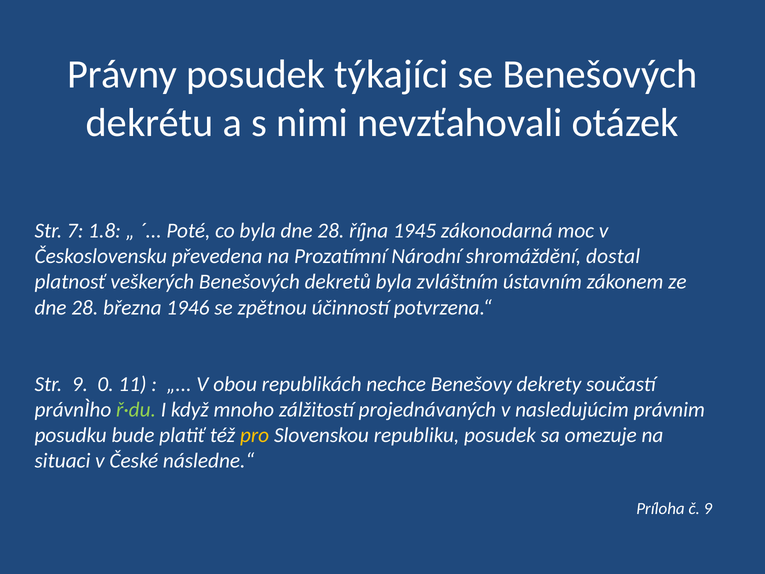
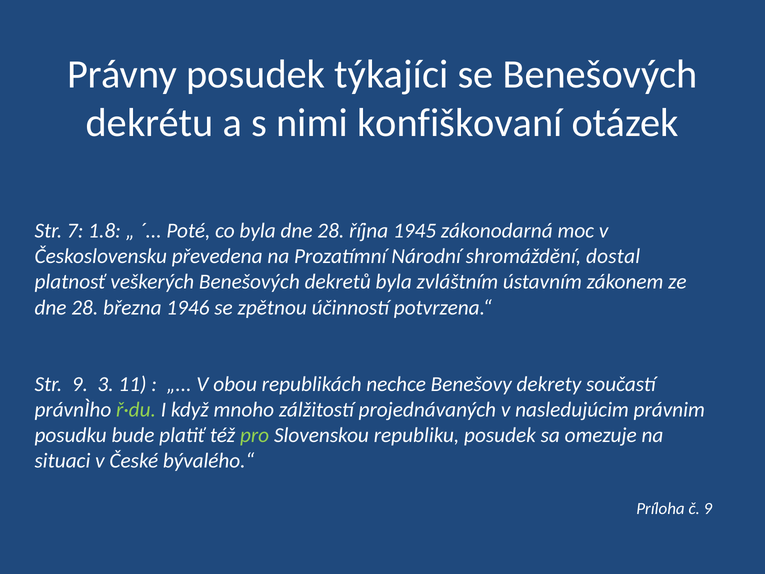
nevzťahovali: nevzťahovali -> konfiškovaní (460, 123)
0: 0 -> 3 (106, 384)
pro colour: yellow -> light green (255, 435)
následne.“: následne.“ -> bývalého.“ (209, 460)
